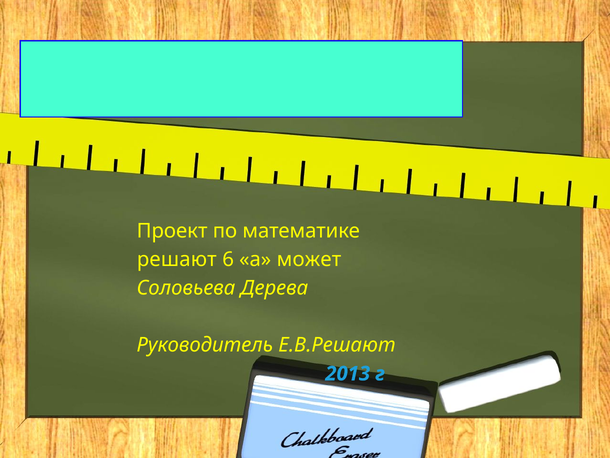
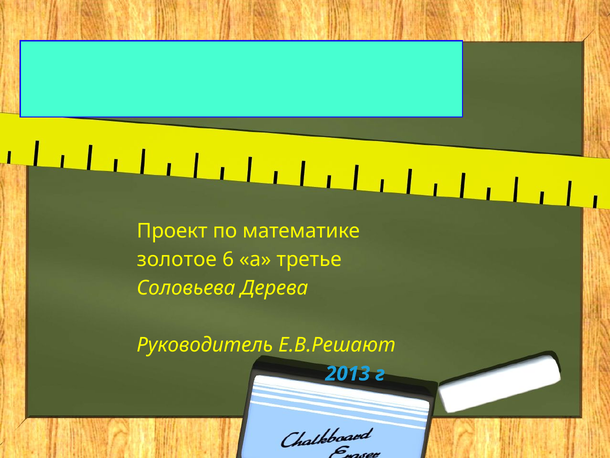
решают: решают -> золотое (177, 259)
может: может -> третье (309, 259)
